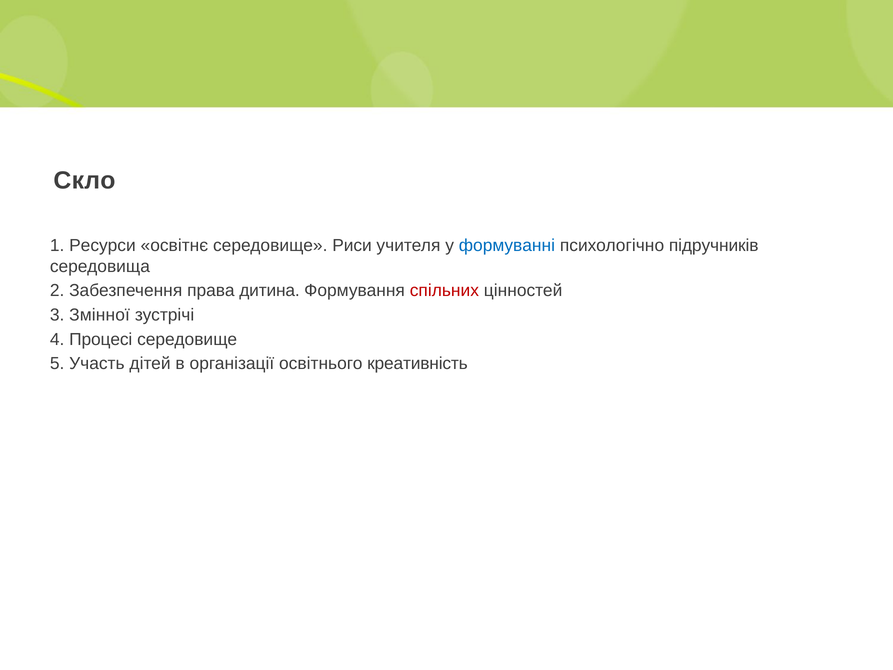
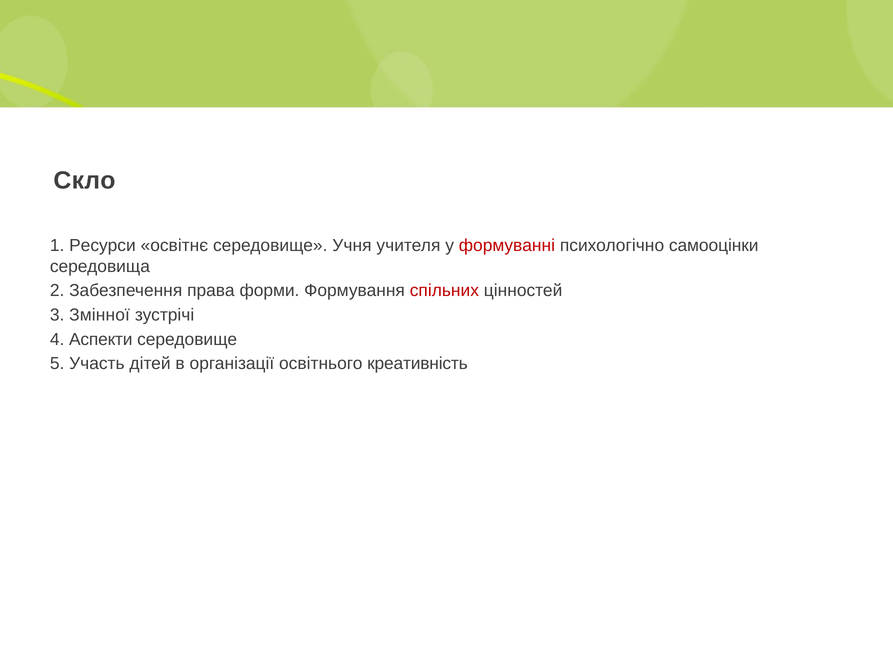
Риси: Риси -> Учня (352, 245)
формуванні colour: blue -> red (507, 245)
підручників: підручників -> самооцінки (714, 245)
дитина: дитина -> форми (269, 291)
Процесі: Процесі -> Аспекти (101, 339)
